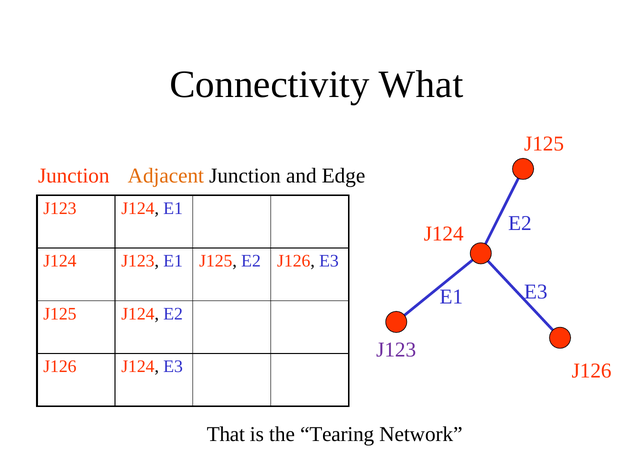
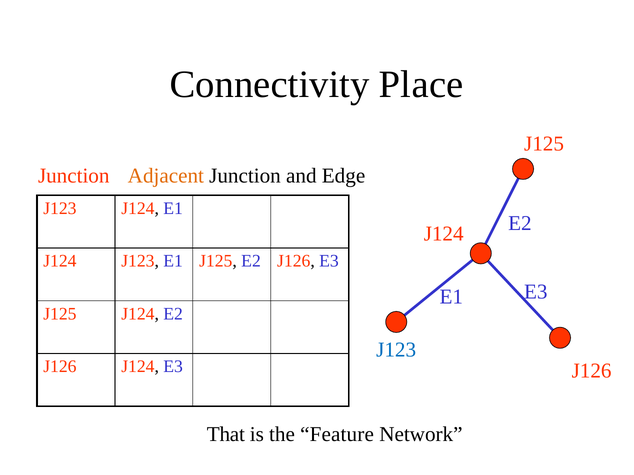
What: What -> Place (421, 85)
J123 colour: purple -> blue (396, 350)
Tearing: Tearing -> Feature (337, 435)
